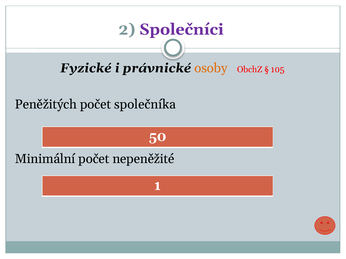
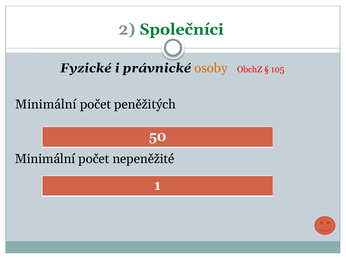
Společníci colour: purple -> green (181, 29)
Peněžitých: Peněžitých -> Minimální (46, 105)
společníka: společníka -> peněžitých (145, 105)
